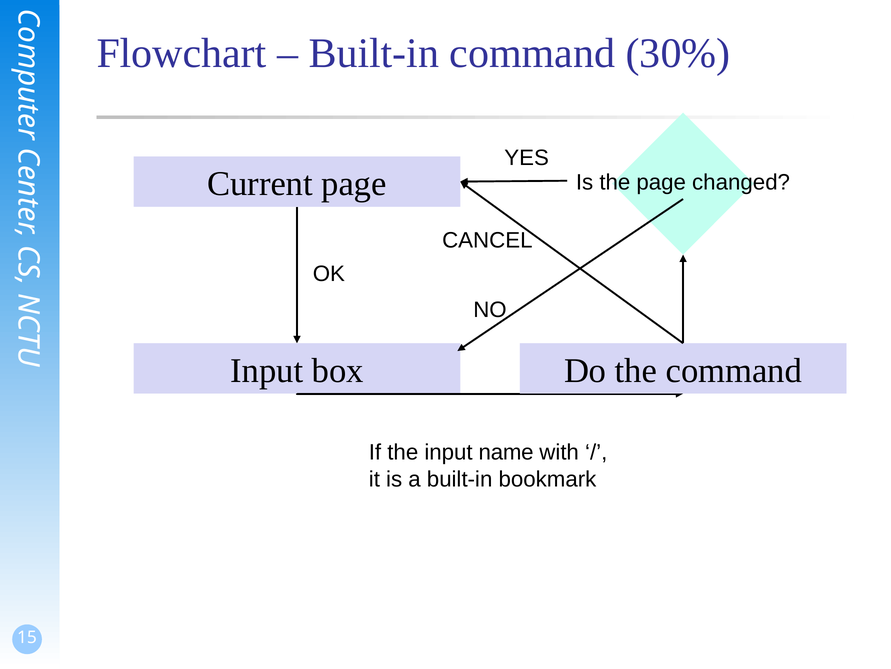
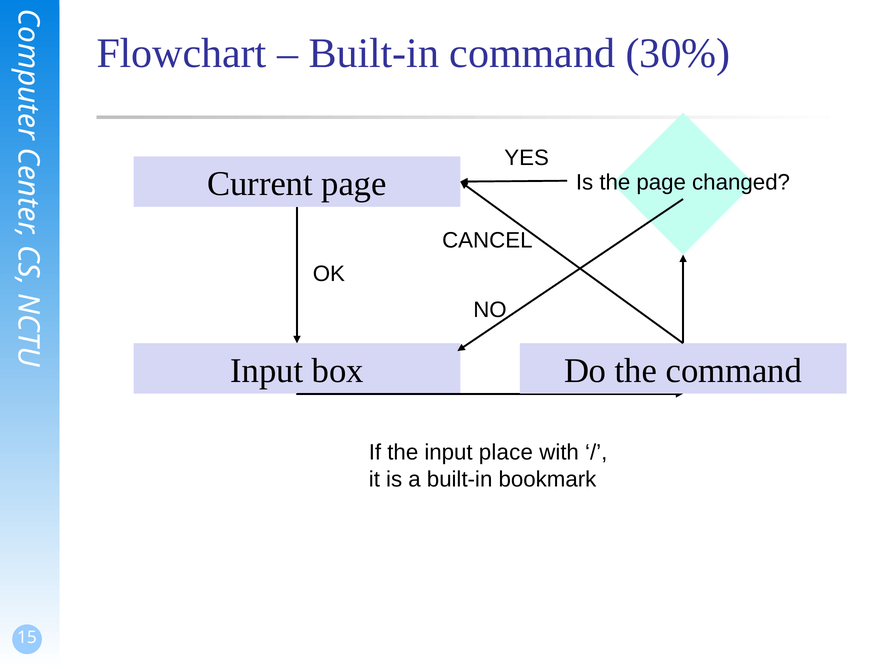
name: name -> place (506, 452)
